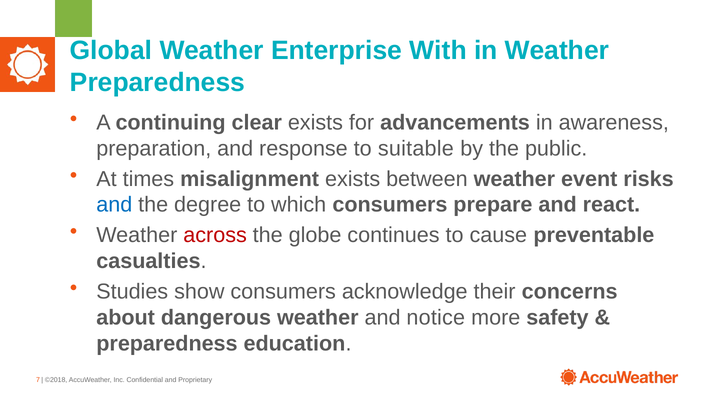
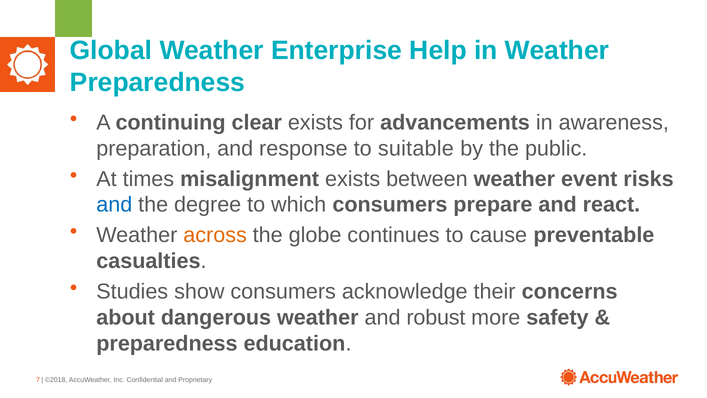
With: With -> Help (438, 50)
across colour: red -> orange (215, 235)
notice: notice -> robust (436, 317)
